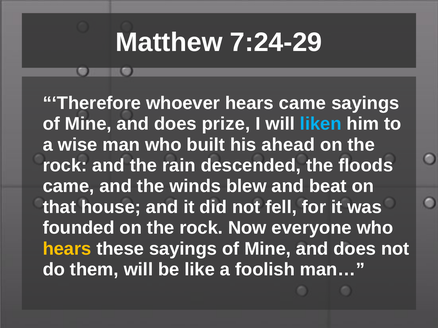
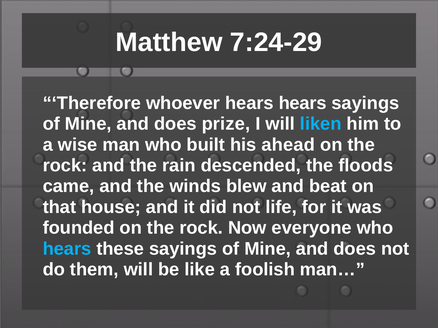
hears came: came -> hears (303, 103)
fell: fell -> life (281, 207)
hears colour: yellow -> light blue (67, 249)
